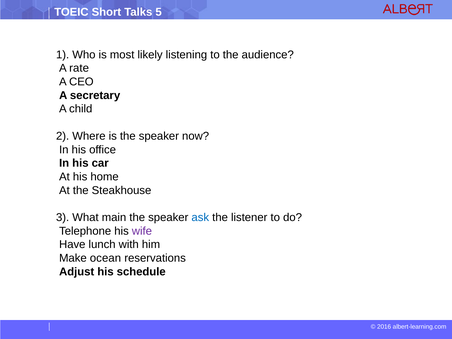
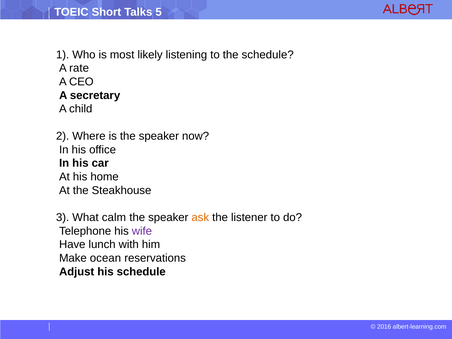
the audience: audience -> schedule (268, 55)
main: main -> calm (114, 217)
ask colour: blue -> orange (200, 217)
